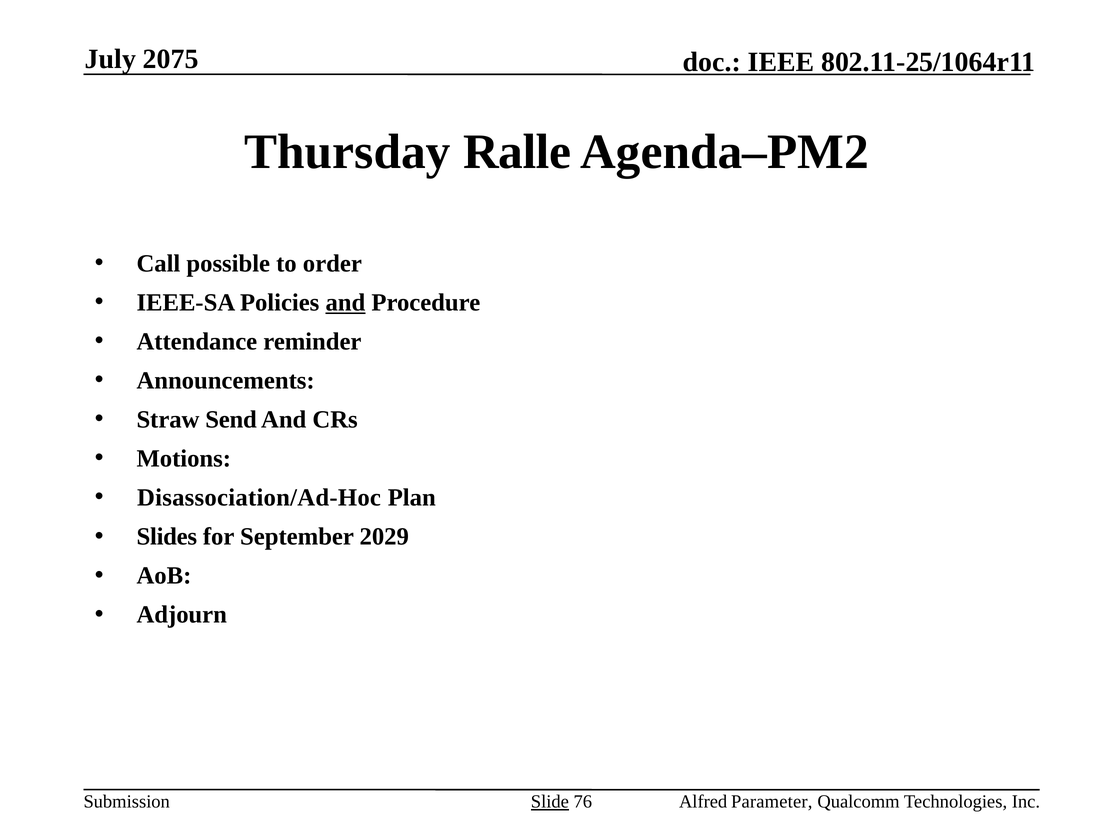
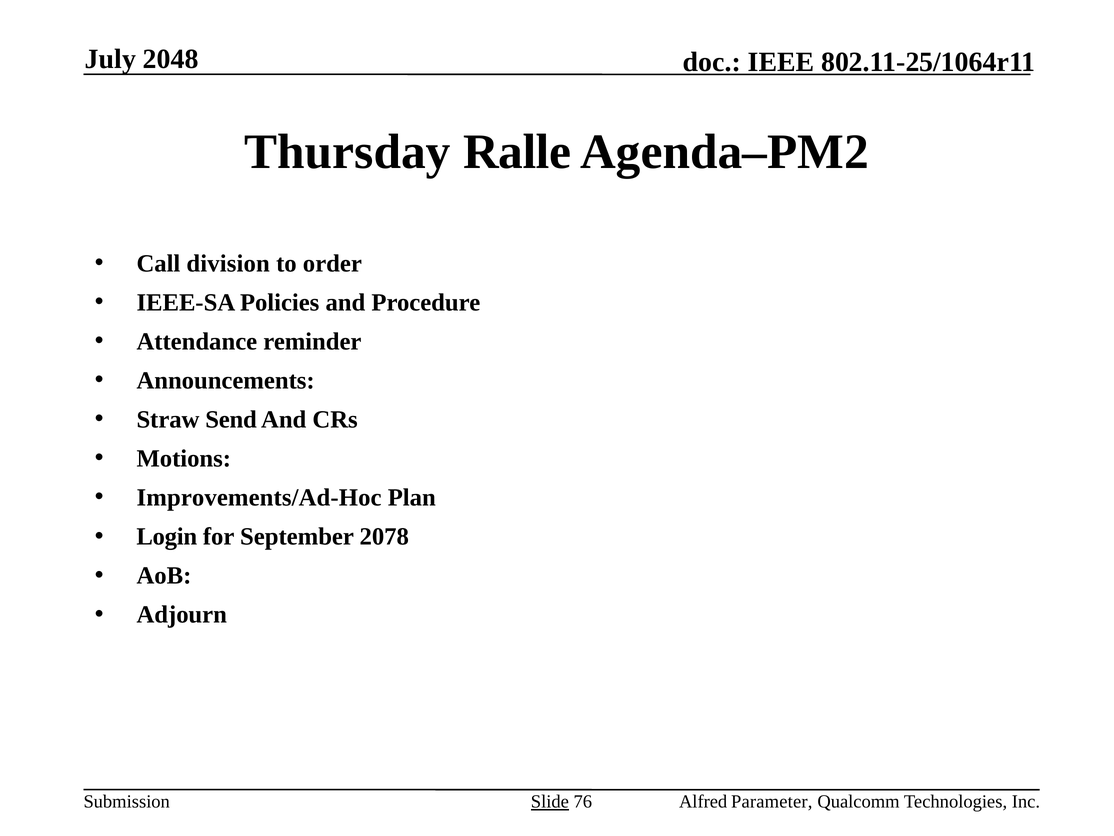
2075: 2075 -> 2048 (171, 59)
possible: possible -> division (228, 264)
and underline: present -> none (345, 303)
Disassociation/Ad-Hoc: Disassociation/Ad-Hoc -> Improvements/Ad-Hoc (259, 497)
Slides: Slides -> Login (167, 536)
2029: 2029 -> 2078 (384, 536)
